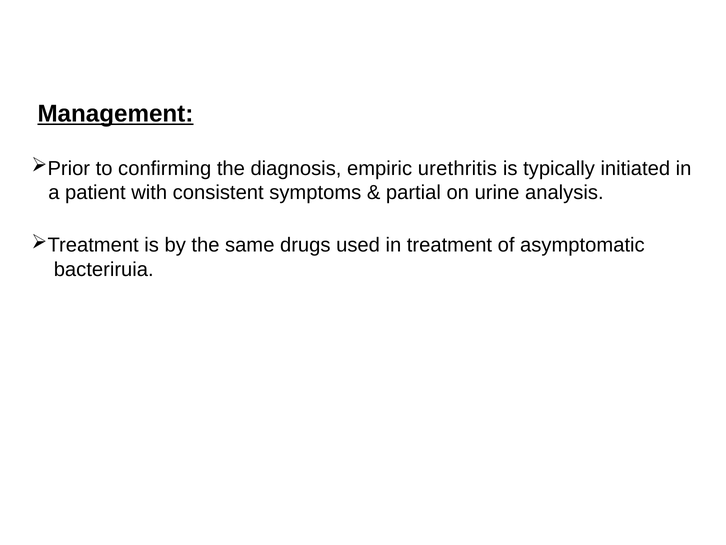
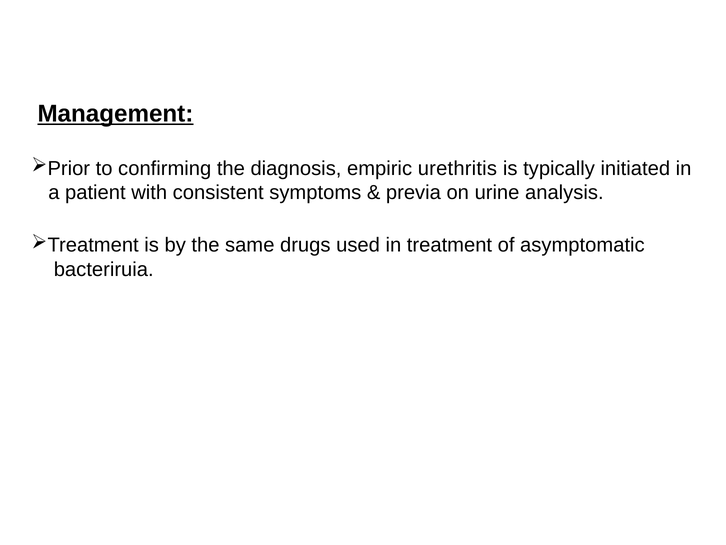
partial: partial -> previa (413, 193)
